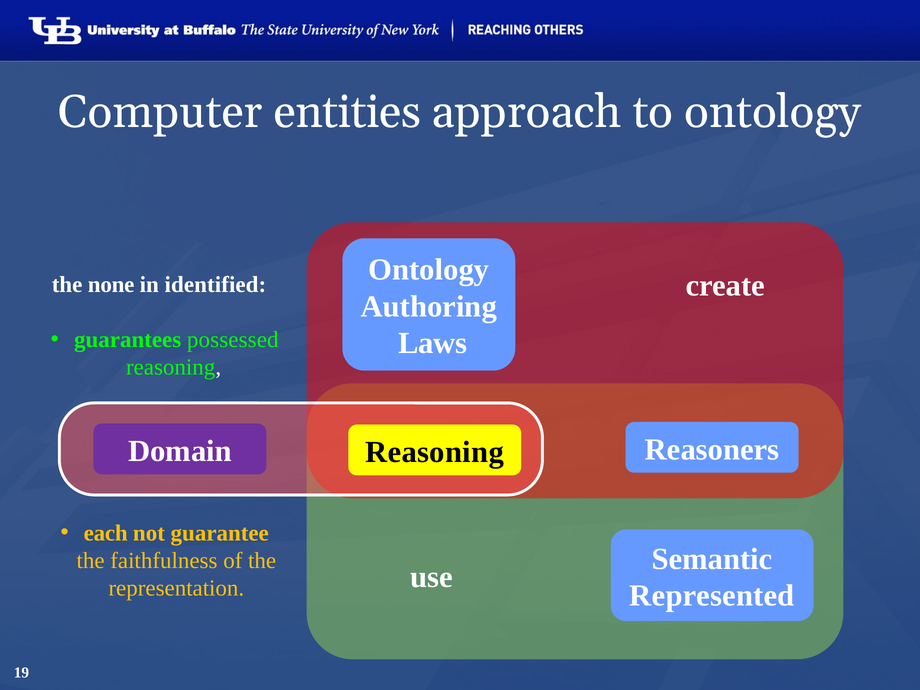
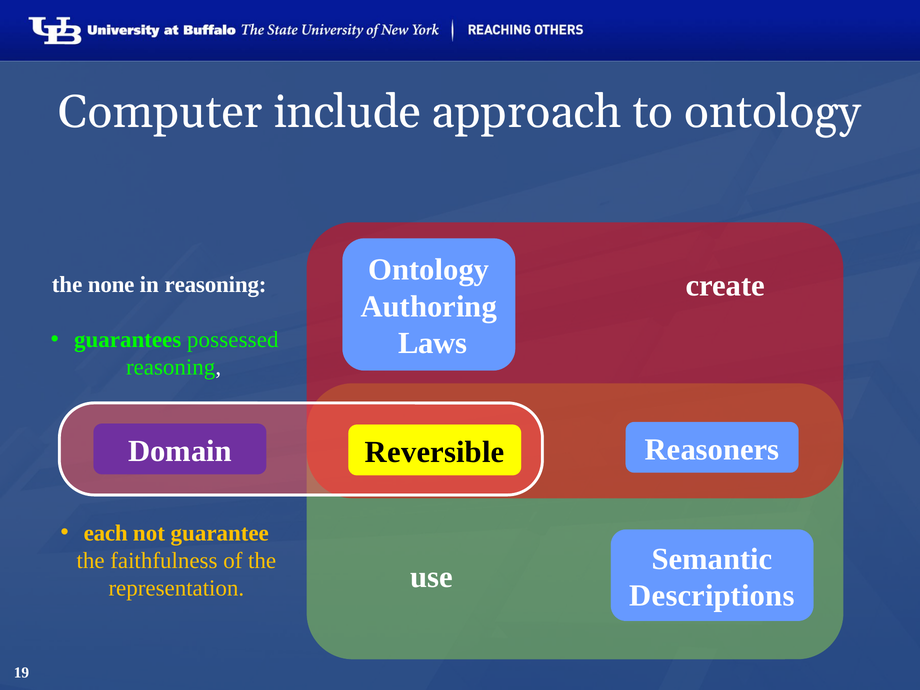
entities: entities -> include (347, 112)
in identified: identified -> reasoning (216, 285)
Domain Reasoning: Reasoning -> Reversible (435, 452)
Represented: Represented -> Descriptions (712, 596)
